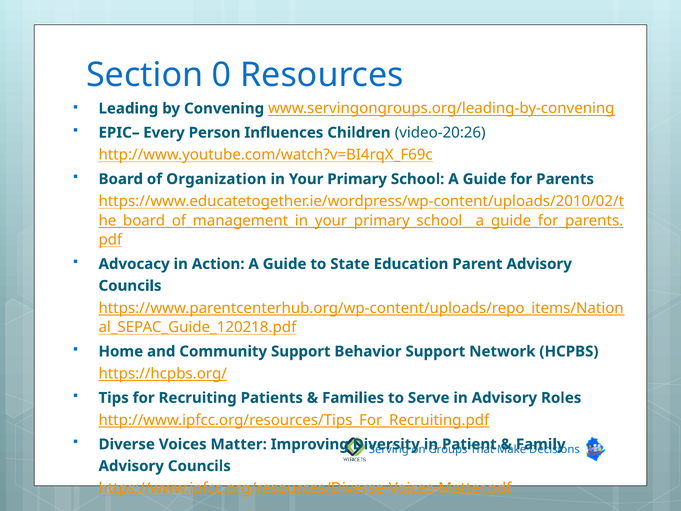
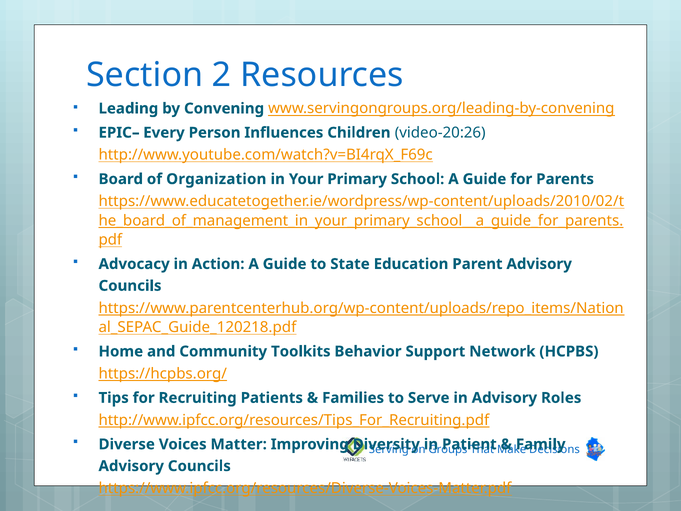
0: 0 -> 2 (222, 75)
Community Support: Support -> Toolkits (301, 351)
